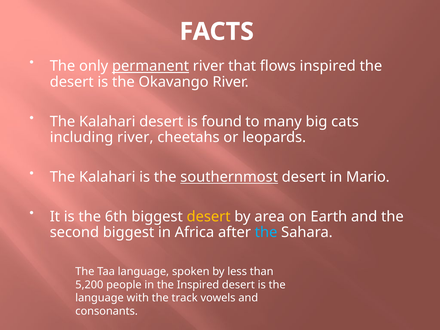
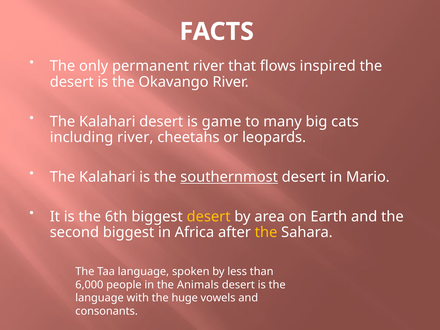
permanent underline: present -> none (151, 66)
found: found -> game (222, 122)
the colour: light blue -> yellow (266, 232)
5,200: 5,200 -> 6,000 (89, 285)
the Inspired: Inspired -> Animals (198, 285)
track: track -> huge (185, 298)
